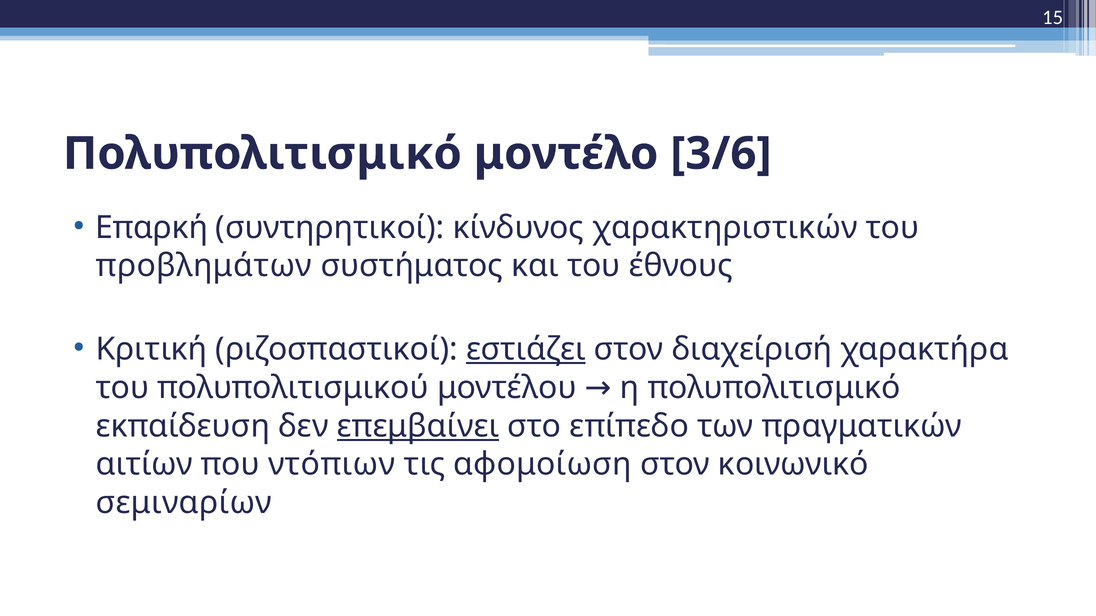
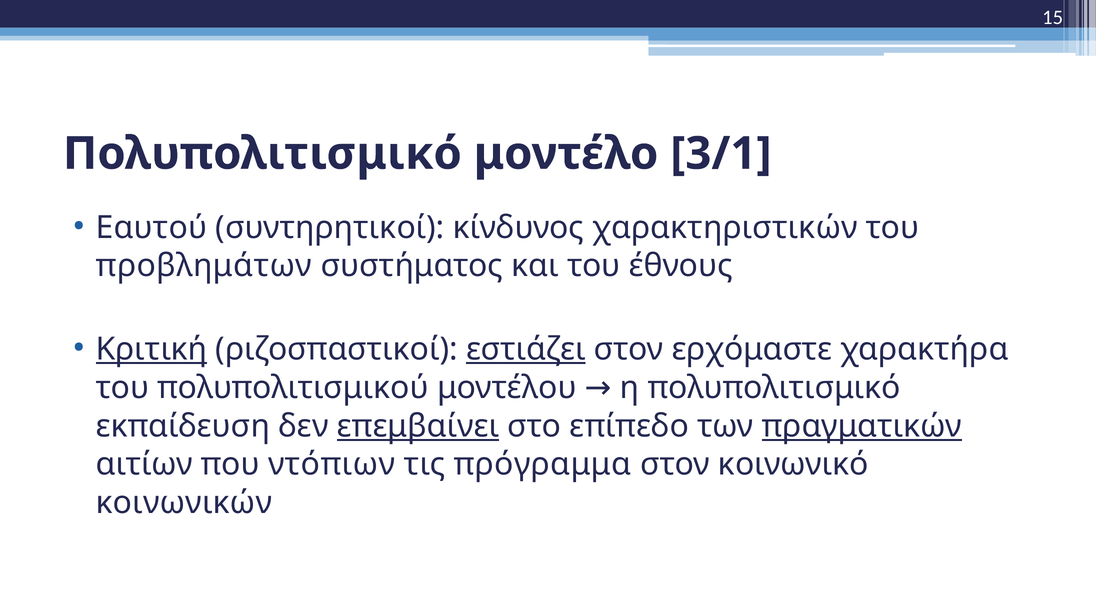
3/6: 3/6 -> 3/1 (721, 154)
Επαρκή: Επαρκή -> Εαυτού (151, 228)
Κριτική underline: none -> present (152, 350)
διαχείρισή: διαχείρισή -> ερχόμαστε (752, 350)
πραγματικών underline: none -> present (862, 426)
αφομοίωση: αφομοίωση -> πρόγραμμα (542, 465)
σεμιναρίων: σεμιναρίων -> κοινωνικών (184, 503)
